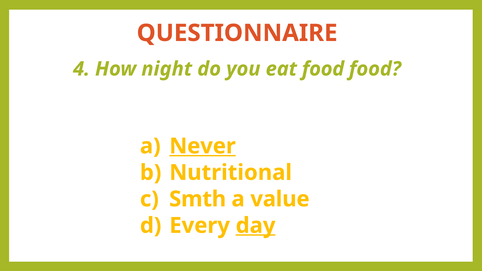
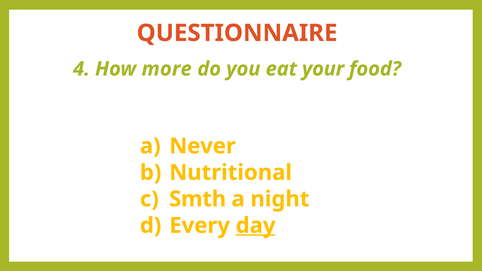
night: night -> more (167, 69)
eat food: food -> your (323, 69)
Never underline: present -> none (203, 146)
value: value -> night (280, 199)
